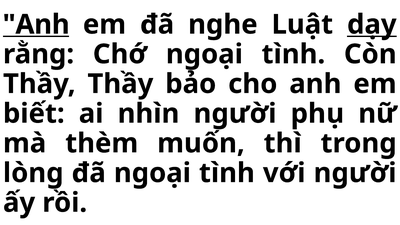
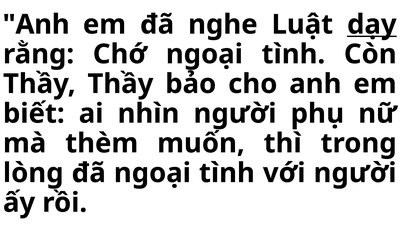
Anh underline: present -> none (36, 25)
